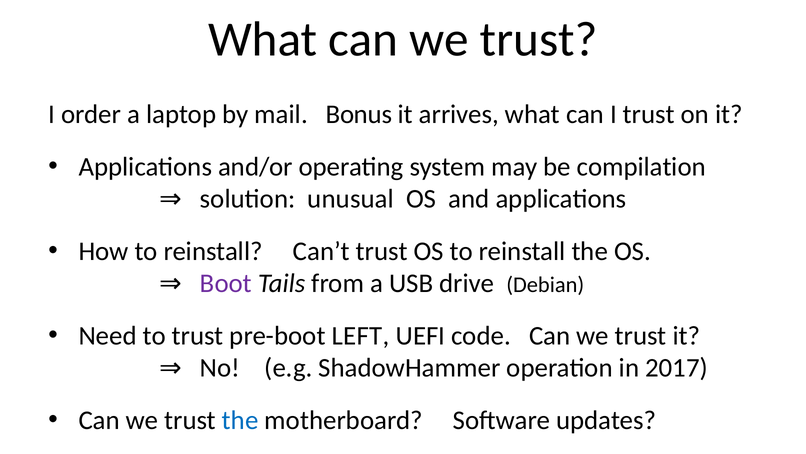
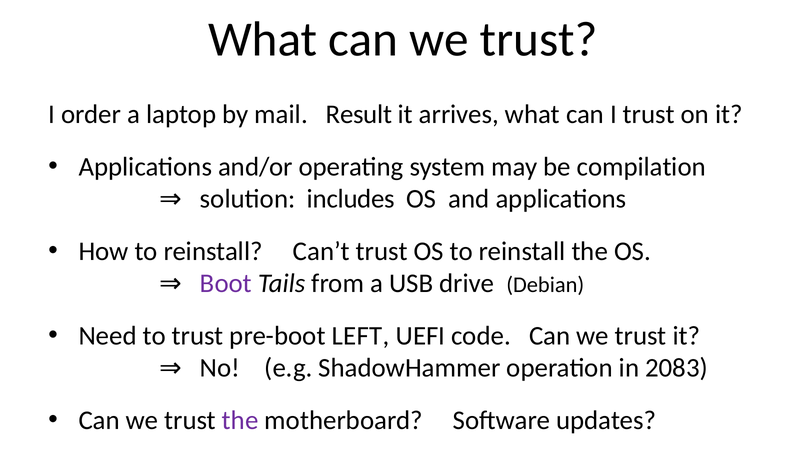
Bonus: Bonus -> Result (359, 114)
unusual: unusual -> includes (351, 199)
2017: 2017 -> 2083 (676, 368)
the colour: blue -> purple (240, 420)
